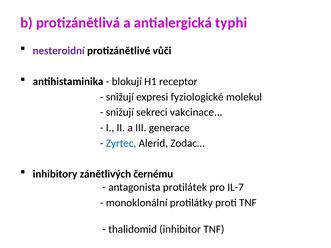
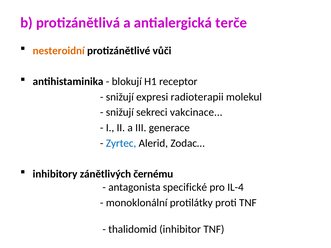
typhi: typhi -> terče (231, 23)
nesteroidní colour: purple -> orange (59, 51)
fyziologické: fyziologické -> radioterapii (197, 97)
protilátek: protilátek -> specifické (185, 187)
IL-7: IL-7 -> IL-4 (235, 187)
